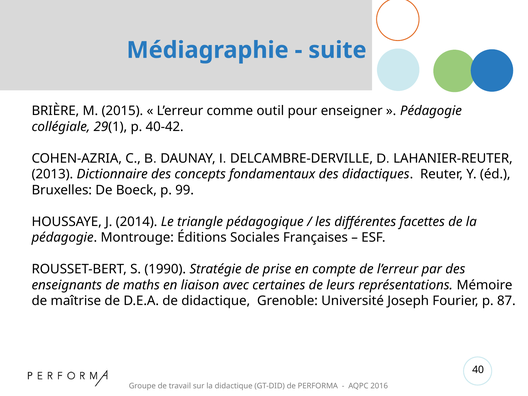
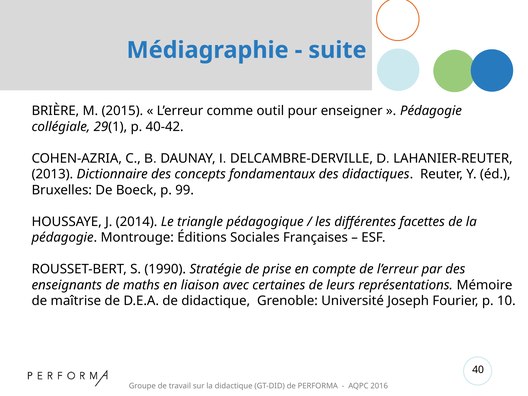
87: 87 -> 10 (506, 301)
